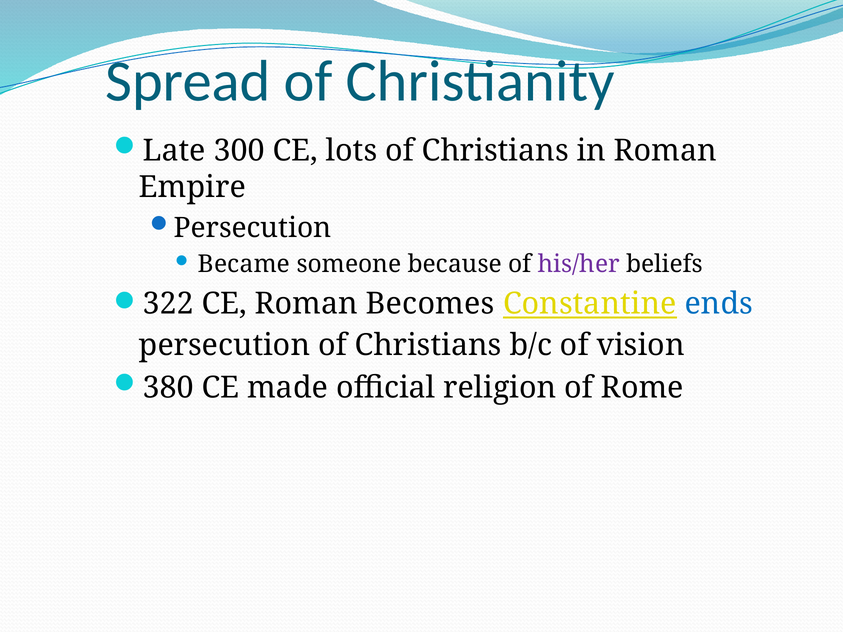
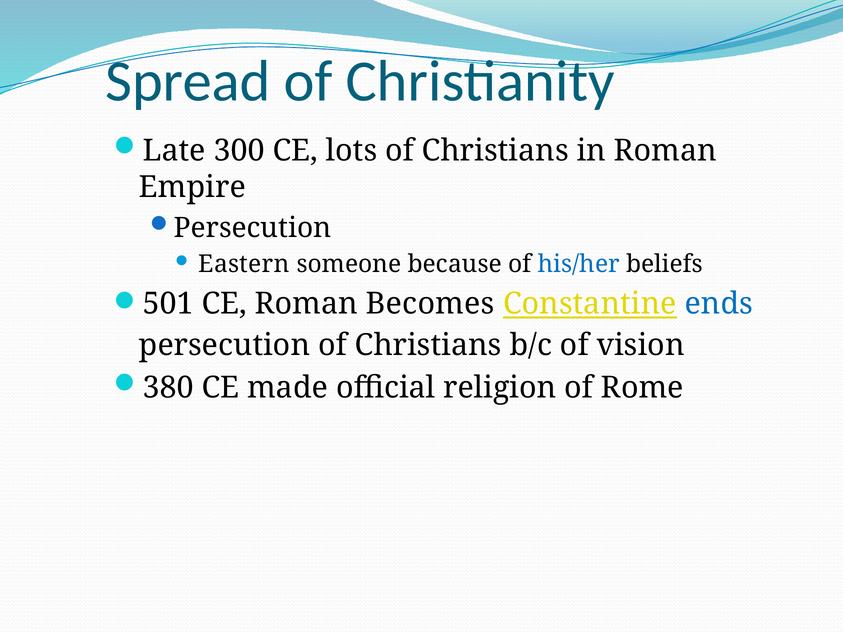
Became: Became -> Eastern (244, 264)
his/her colour: purple -> blue (579, 264)
322: 322 -> 501 (168, 304)
